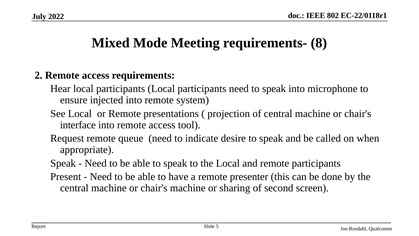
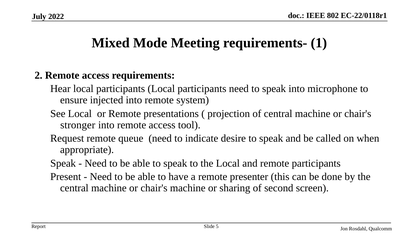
8: 8 -> 1 (319, 43)
interface: interface -> stronger (78, 125)
